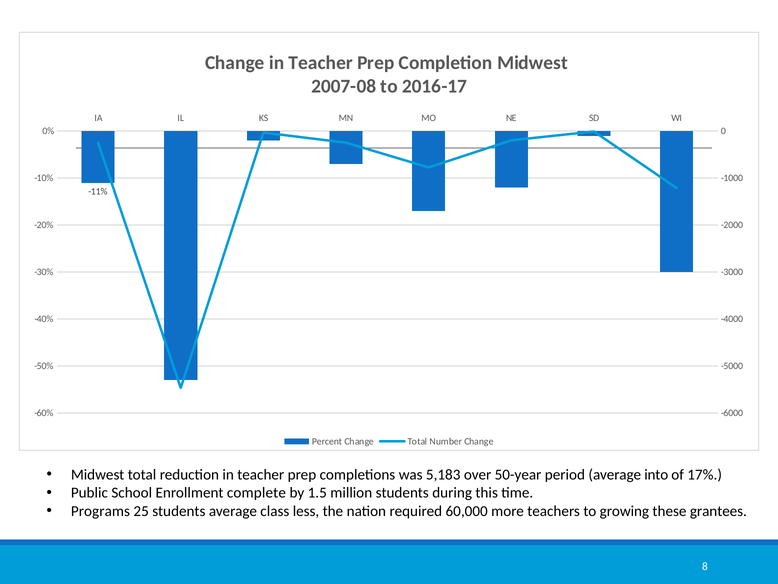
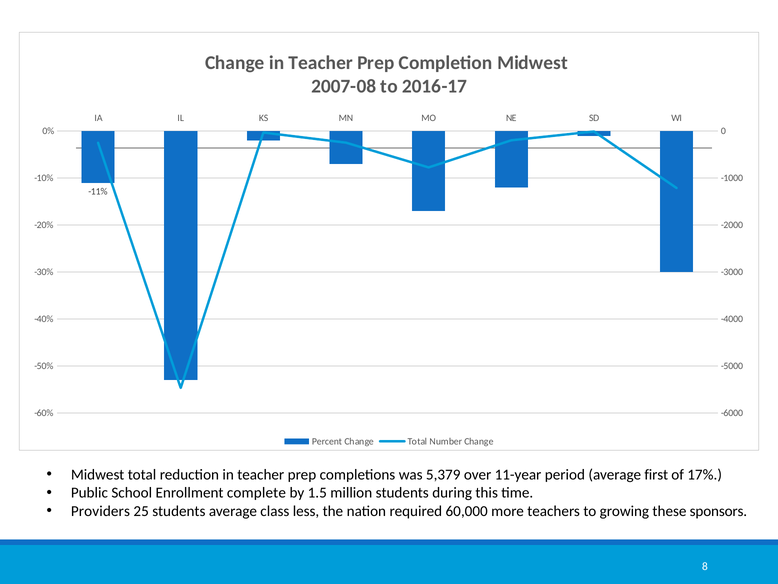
5,183: 5,183 -> 5,379 (443, 474)
50-year: 50-year -> 11-year (518, 474)
into: into -> first (656, 474)
Programs: Programs -> Providers (100, 511)
grantees: grantees -> sponsors (718, 511)
